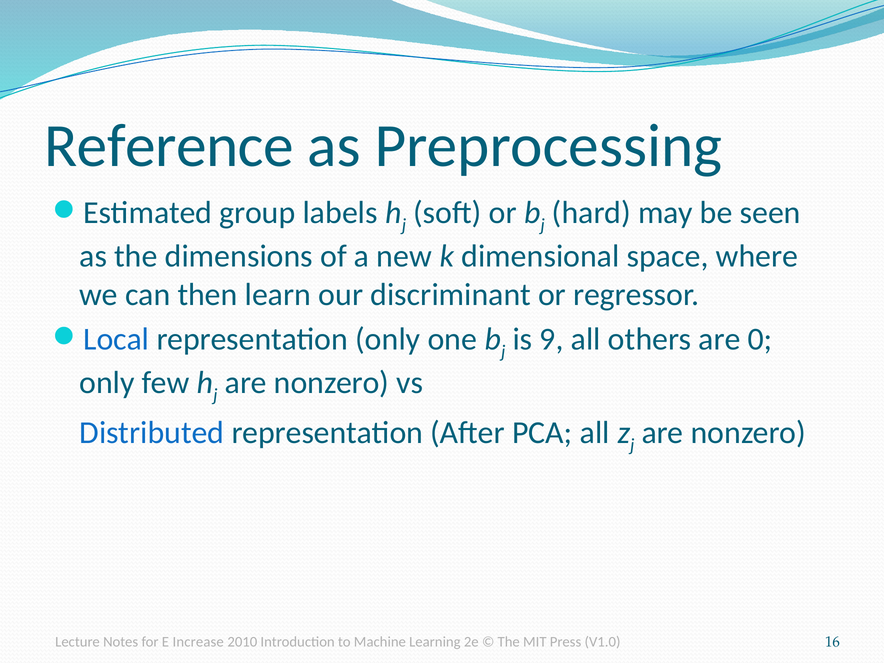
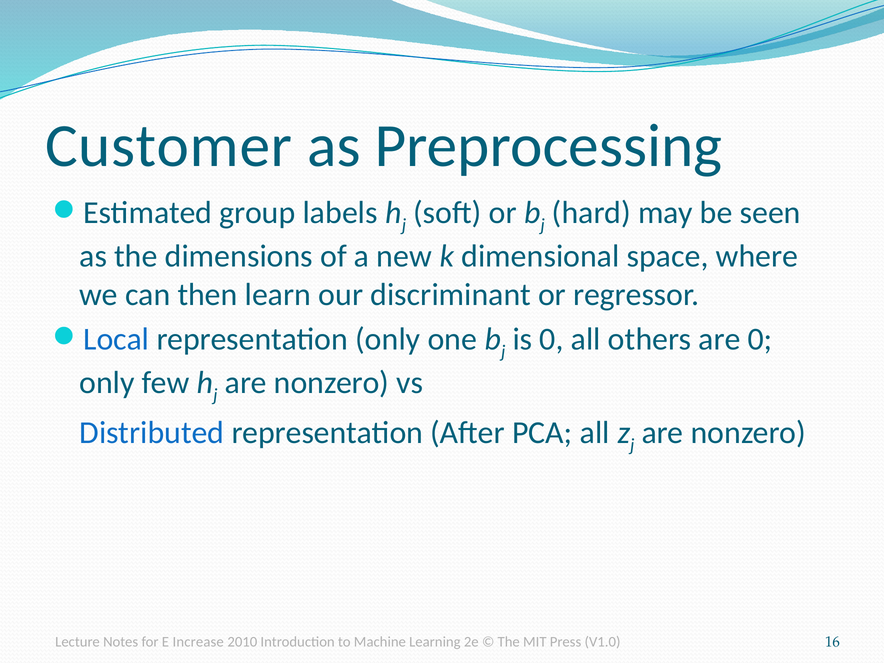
Reference: Reference -> Customer (169, 146)
is 9: 9 -> 0 (552, 339)
